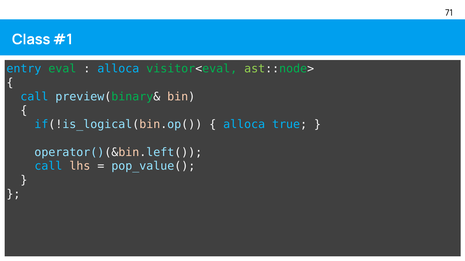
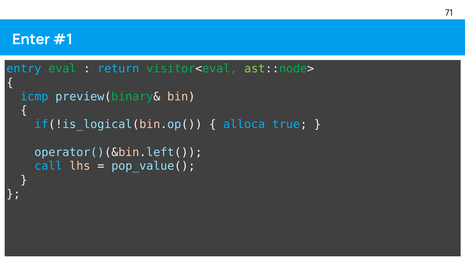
Class: Class -> Enter (31, 39)
alloca: alloca -> return (118, 69)
call: call -> icmp (34, 97)
